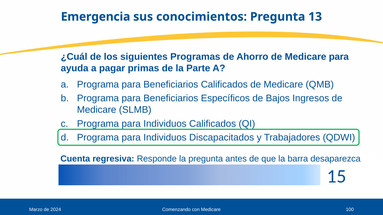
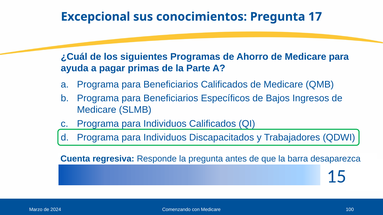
Emergencia: Emergencia -> Excepcional (96, 17)
Pregunta 13: 13 -> 17 (315, 17)
